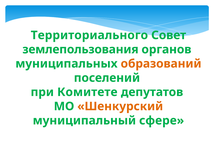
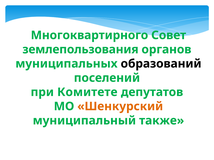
Территориального: Территориального -> Многоквартирного (89, 35)
образований colour: orange -> black (161, 64)
сфере: сфере -> также (162, 121)
